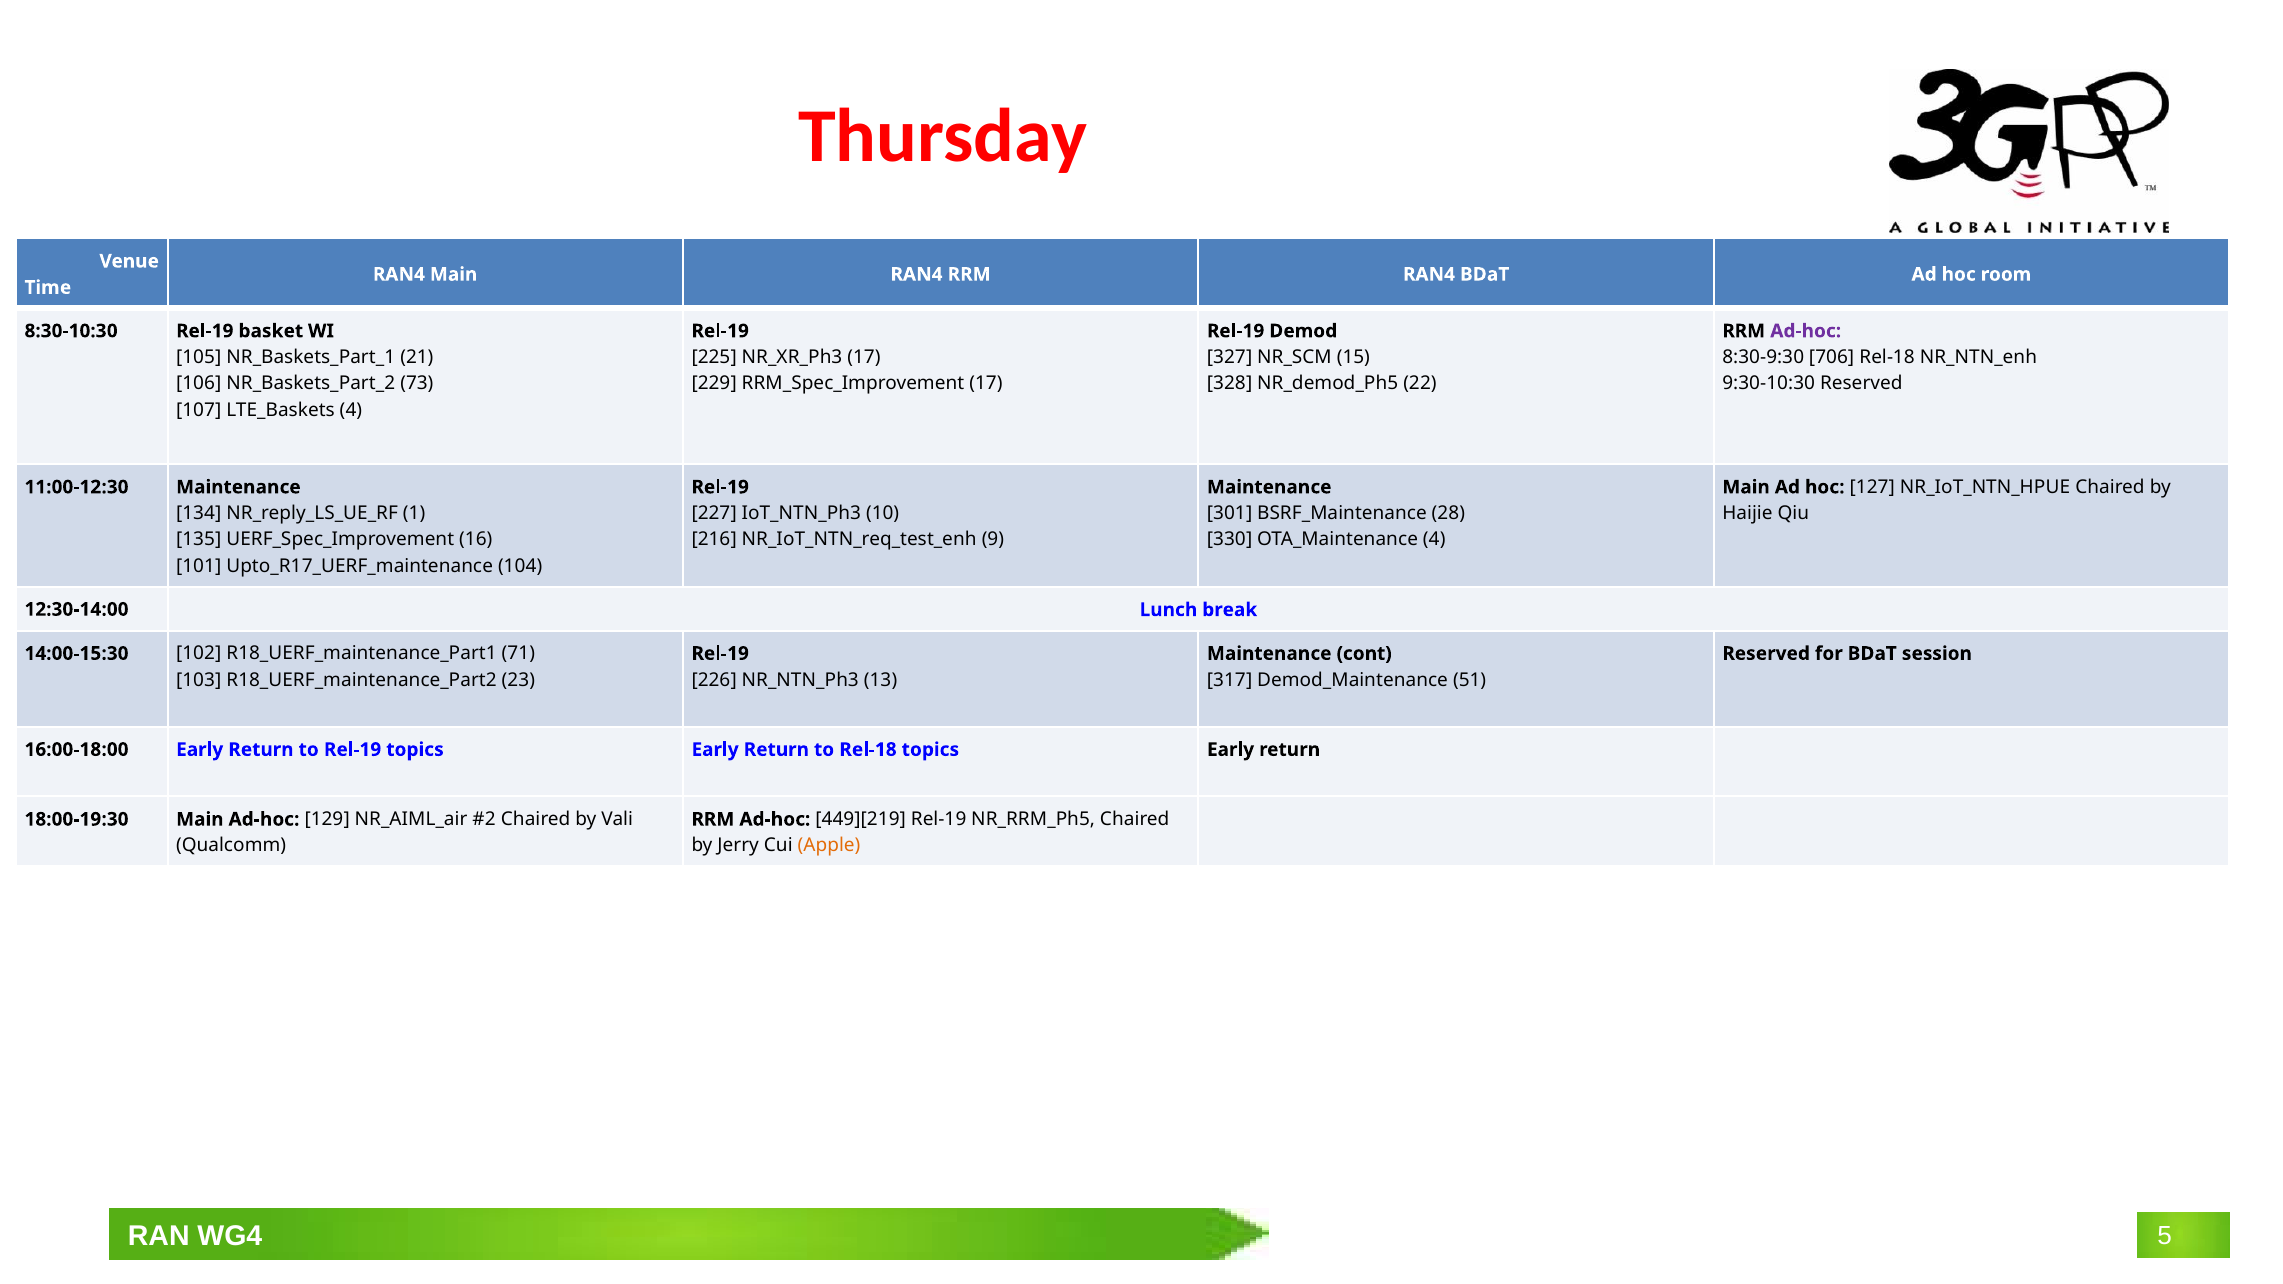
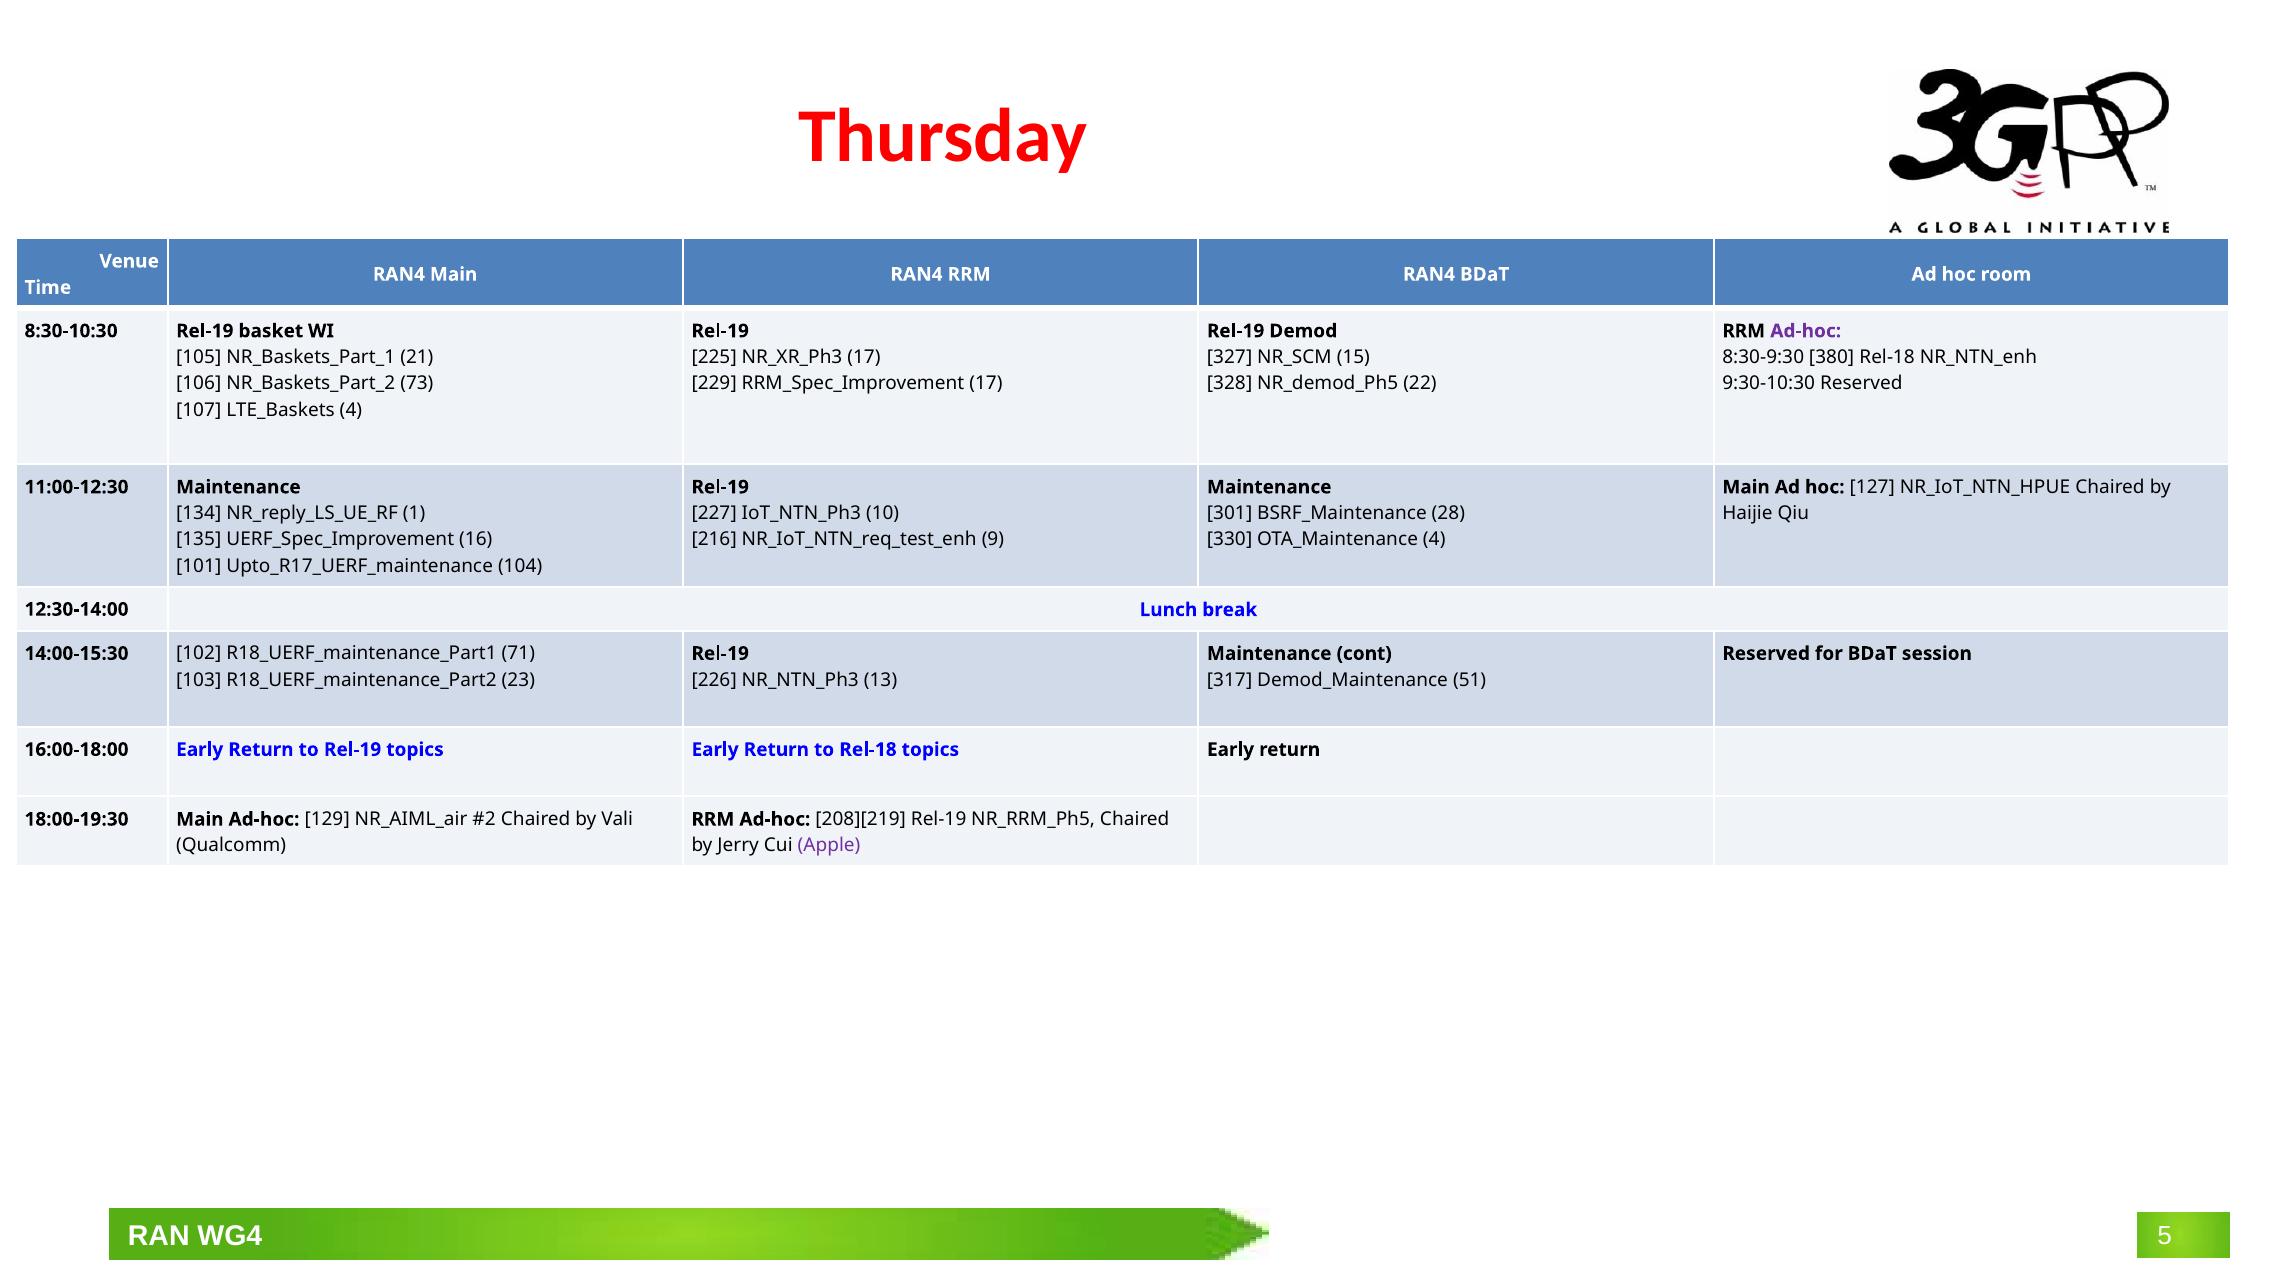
706: 706 -> 380 (1832, 357)
449][219: 449][219 -> 208][219 (861, 819)
Apple colour: orange -> purple (829, 846)
